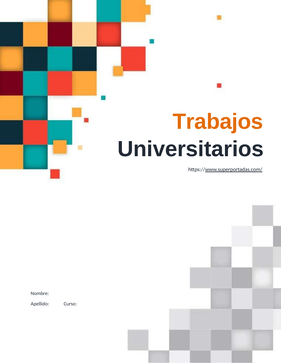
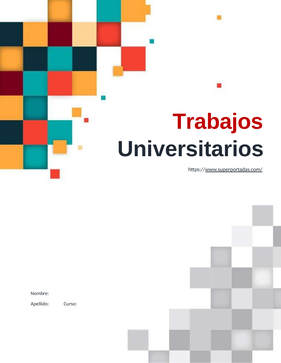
Trabajos colour: orange -> red (218, 122)
